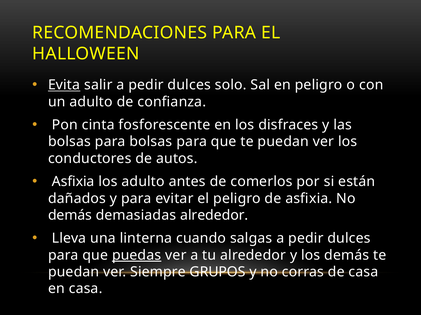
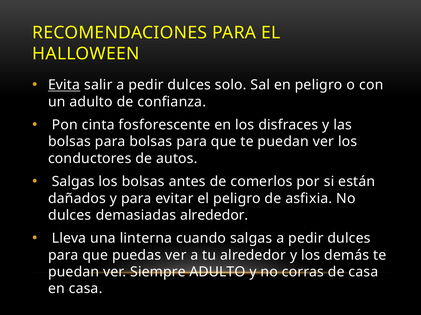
Asfixia: Asfixia -> Salgas (73, 182)
los adulto: adulto -> bolsas (143, 182)
demás: demás -> dulces (70, 216)
puedas underline: present -> none (137, 256)
Siempre GRUPOS: GRUPOS -> ADULTO (217, 273)
